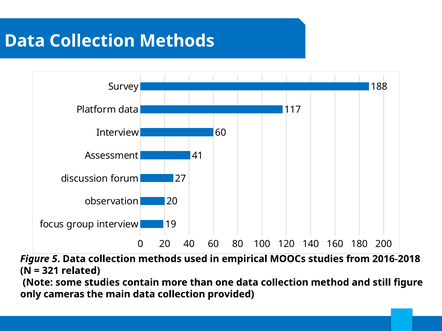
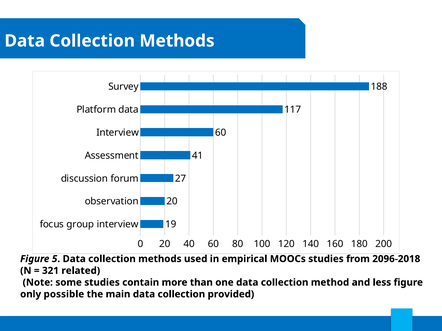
2016-2018: 2016-2018 -> 2096-2018 (396, 259)
still: still -> less (382, 283)
cameras: cameras -> possible (64, 295)
